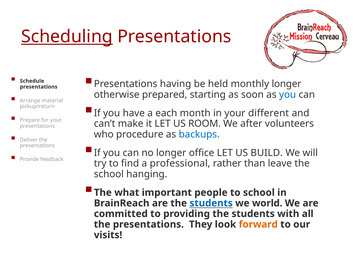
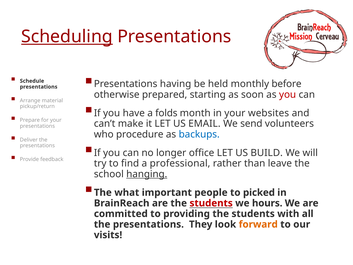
monthly longer: longer -> before (287, 84)
you colour: blue -> red (288, 94)
each: each -> folds (166, 113)
different: different -> websites (269, 113)
ROOM: ROOM -> EMAIL (204, 124)
after: after -> send (251, 124)
hanging underline: none -> present (147, 174)
to school: school -> picked (259, 192)
students colour: blue -> red (211, 203)
world: world -> hours (267, 203)
